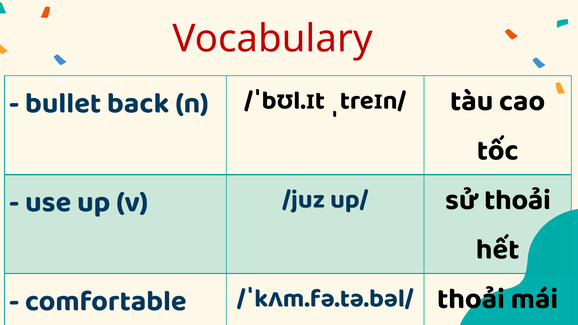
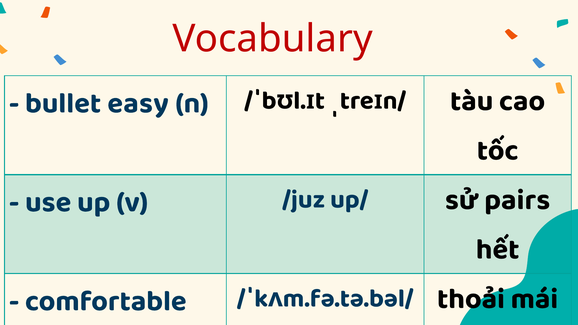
back: back -> easy (138, 103)
sử thoải: thoải -> pairs (517, 199)
